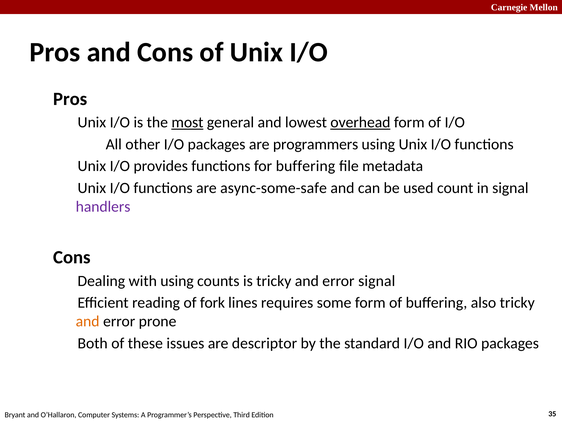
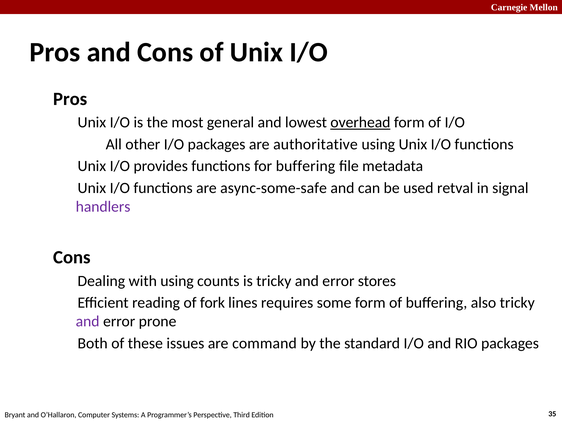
most underline: present -> none (187, 123)
programmers: programmers -> authoritative (315, 144)
count: count -> retval (455, 188)
error signal: signal -> stores (377, 281)
and colour: orange -> purple (88, 322)
descriptor: descriptor -> command (264, 344)
